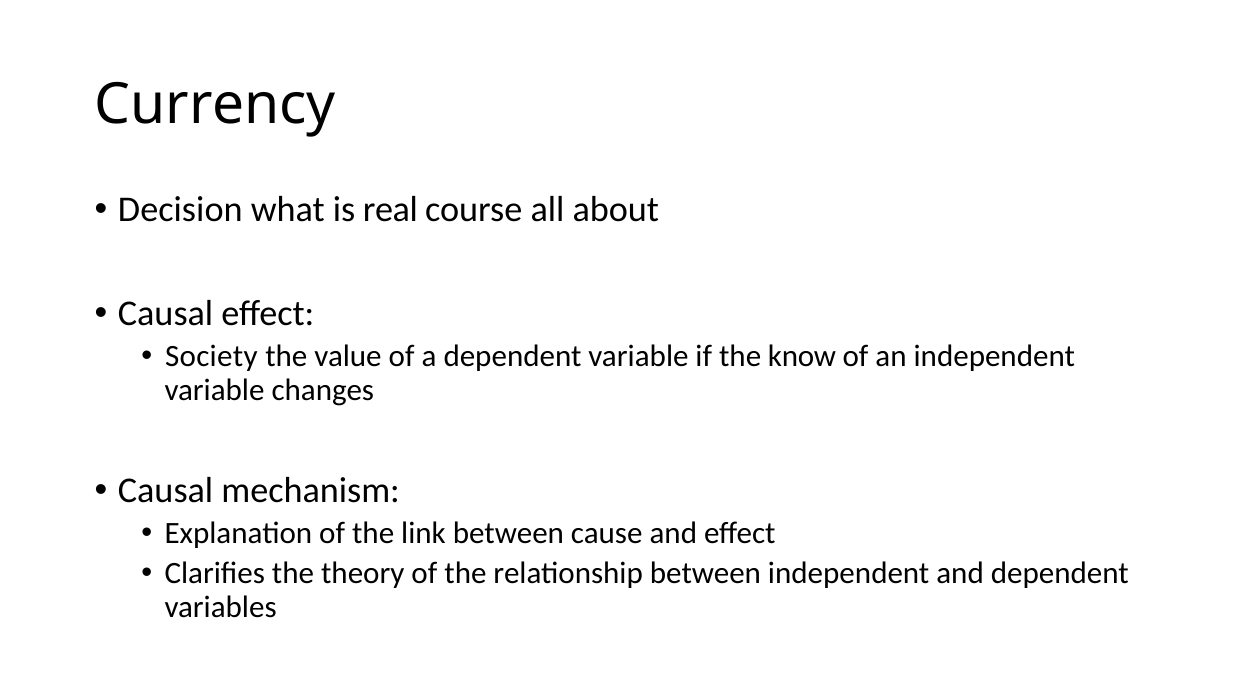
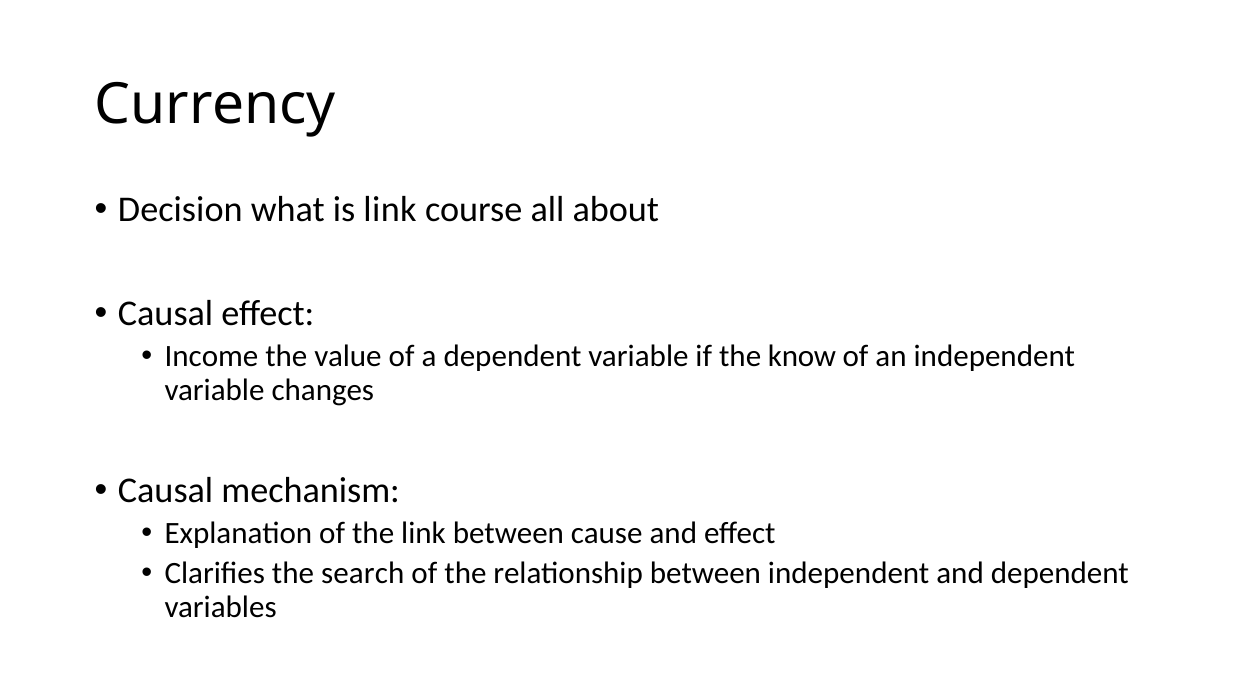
is real: real -> link (390, 210)
Society: Society -> Income (211, 357)
theory: theory -> search (363, 574)
